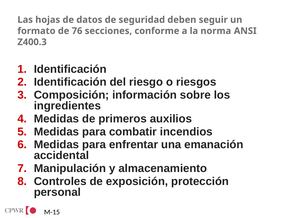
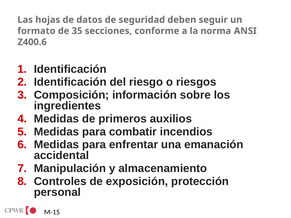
76: 76 -> 35 (77, 31)
Z400.3: Z400.3 -> Z400.6 (32, 42)
